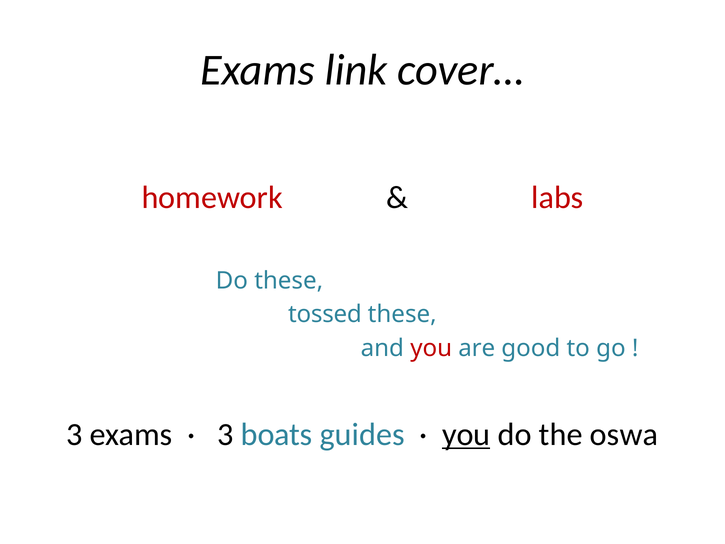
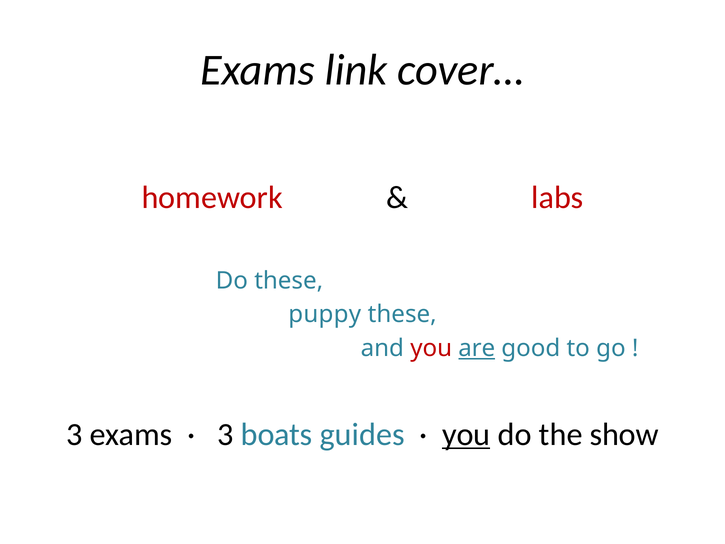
tossed: tossed -> puppy (325, 314)
are underline: none -> present (477, 348)
oswa: oswa -> show (624, 434)
